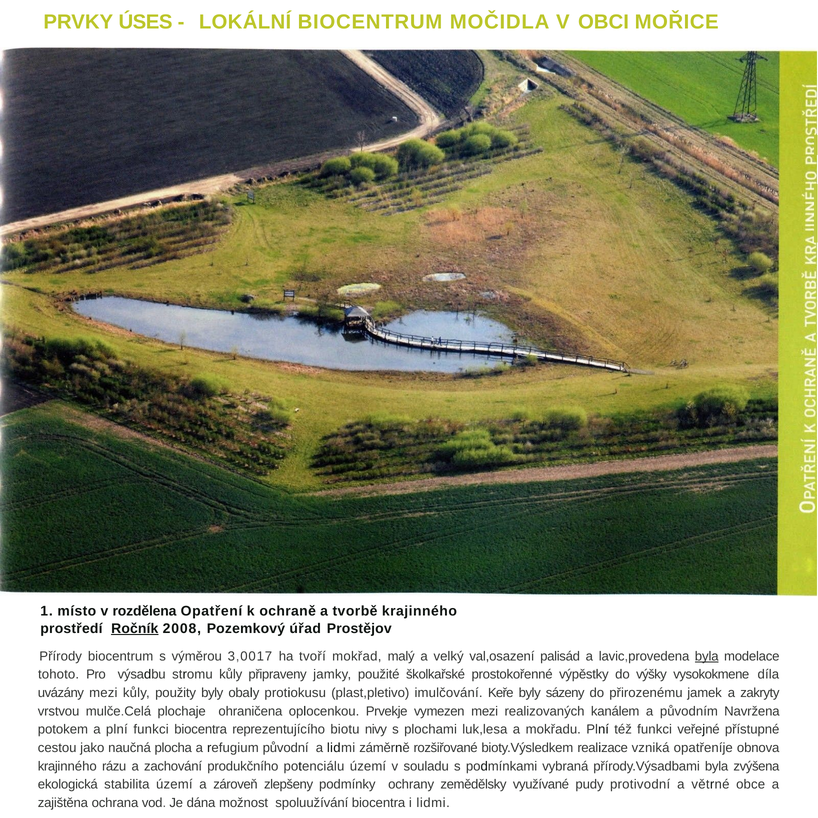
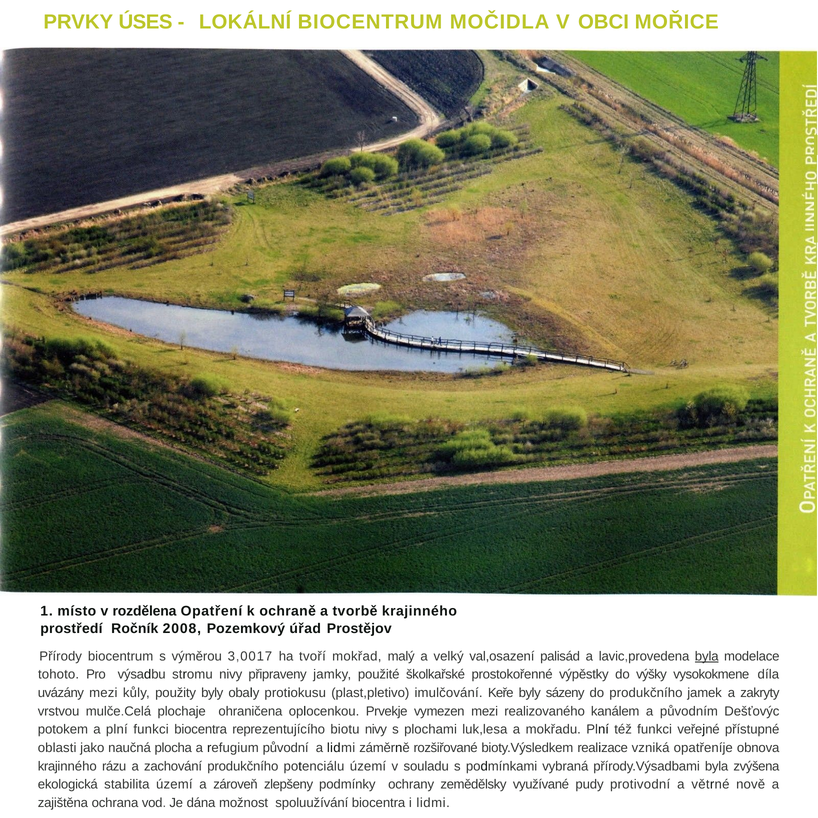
Ročník underline: present -> none (135, 629)
stromu kůly: kůly -> nivy (231, 675)
do přirozenému: přirozenému -> produkčního (646, 693)
realizovaných: realizovaných -> realizovaného (545, 711)
Navržena: Navržena -> Dešťovýc (752, 711)
cestou: cestou -> oblasti (57, 748)
obce: obce -> nově (751, 785)
